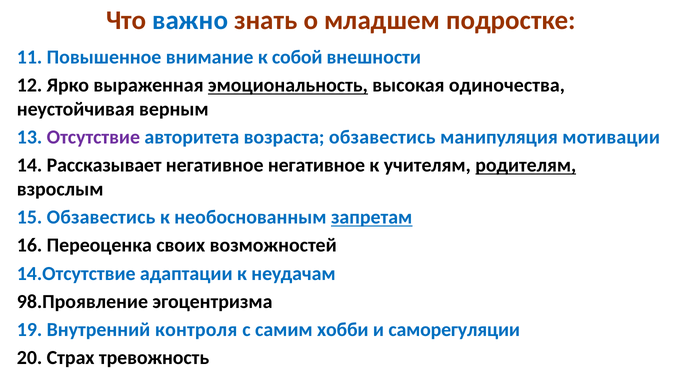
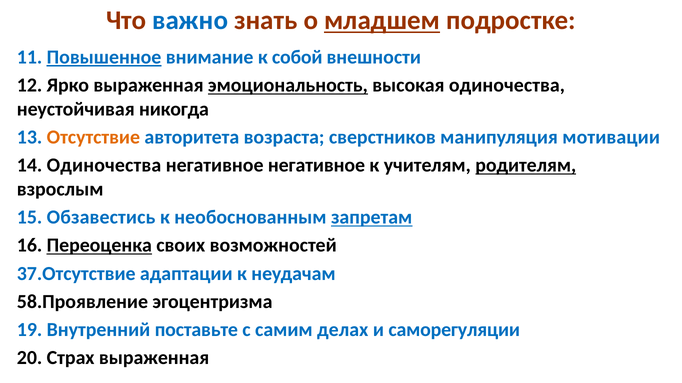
младшем underline: none -> present (382, 21)
Повышенное underline: none -> present (104, 57)
верным: верным -> никогда (174, 109)
Отсутствие colour: purple -> orange (93, 137)
возраста обзавестись: обзавестись -> сверстников (382, 137)
14 Рассказывает: Рассказывает -> Одиночества (104, 166)
Переоценка underline: none -> present (99, 246)
14.Отсутствие: 14.Отсутствие -> 37.Отсутствие (76, 274)
98.Проявление: 98.Проявление -> 58.Проявление (82, 302)
контроля: контроля -> поставьте (196, 330)
хобби: хобби -> делах (343, 330)
Страх тревожность: тревожность -> выраженная (154, 358)
